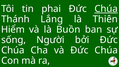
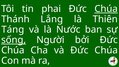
Hiểm: Hiểm -> Táng (13, 30)
Buồn: Buồn -> Nước (68, 30)
sống underline: none -> present (14, 40)
